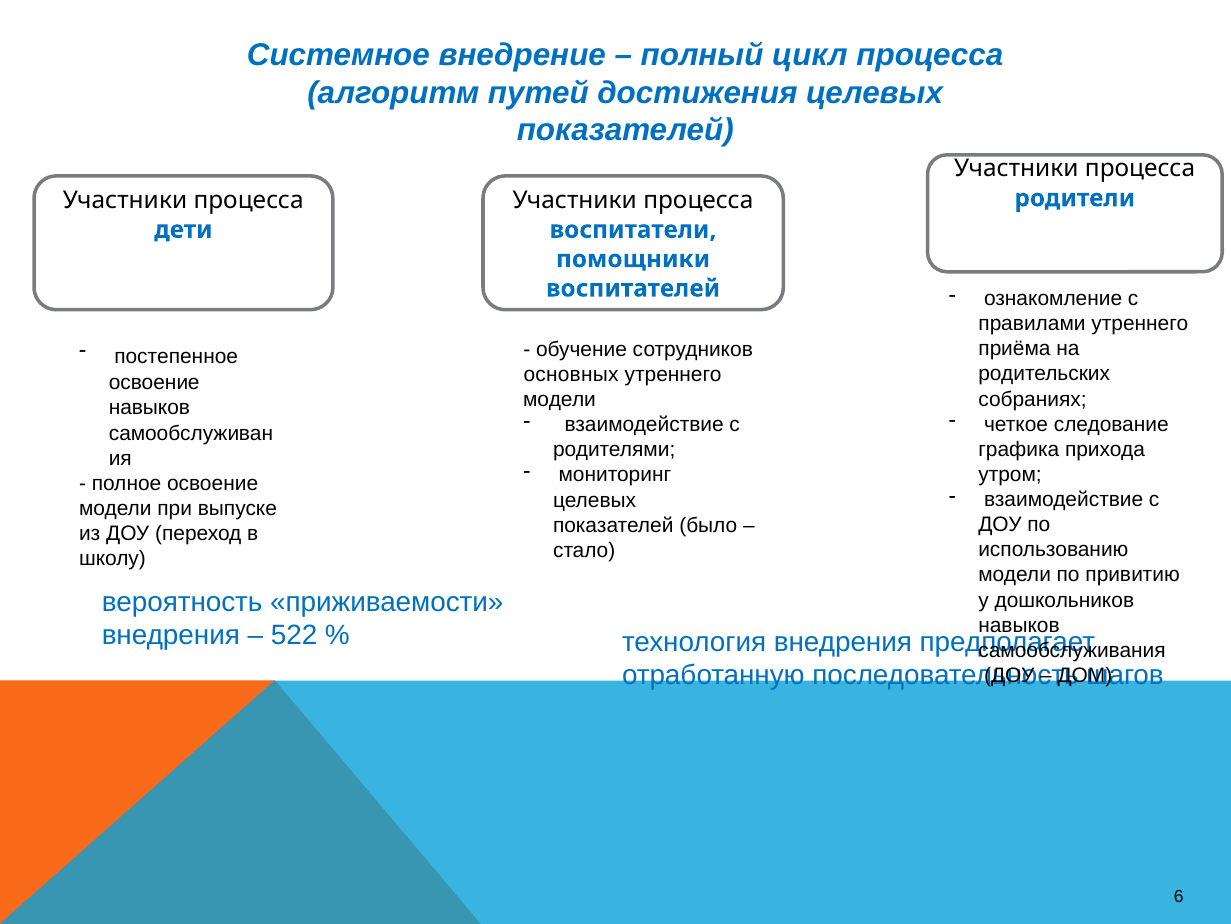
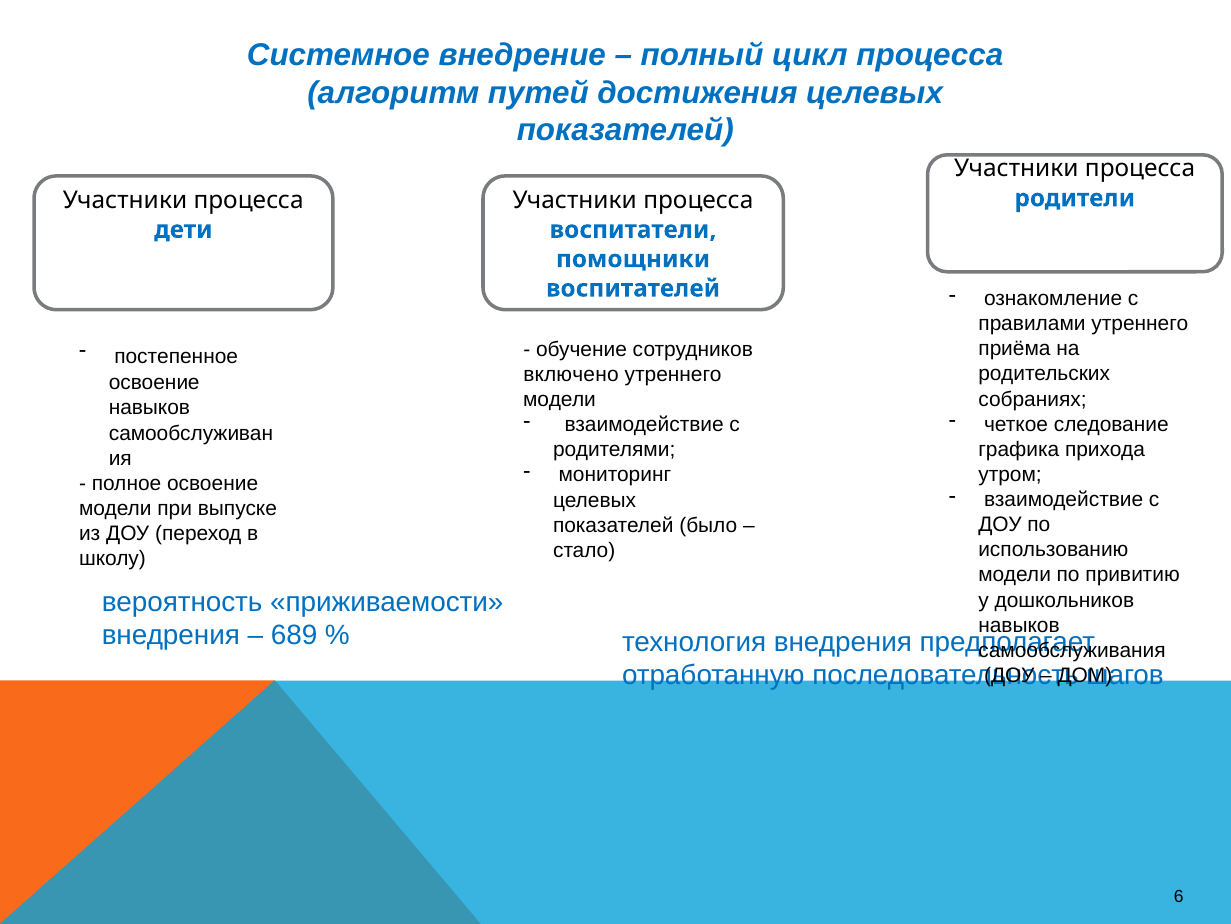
основных: основных -> включено (571, 374)
522: 522 -> 689 (294, 635)
